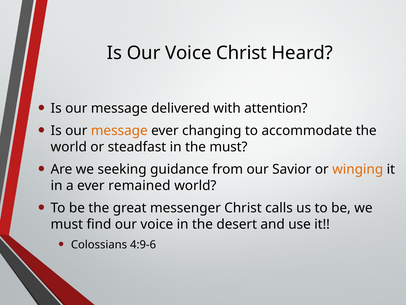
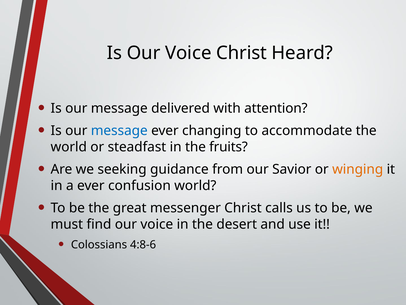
message colour: orange -> blue (119, 131)
the must: must -> fruits (228, 147)
remained: remained -> confusion (139, 185)
4:9-6: 4:9-6 -> 4:8-6 (143, 244)
